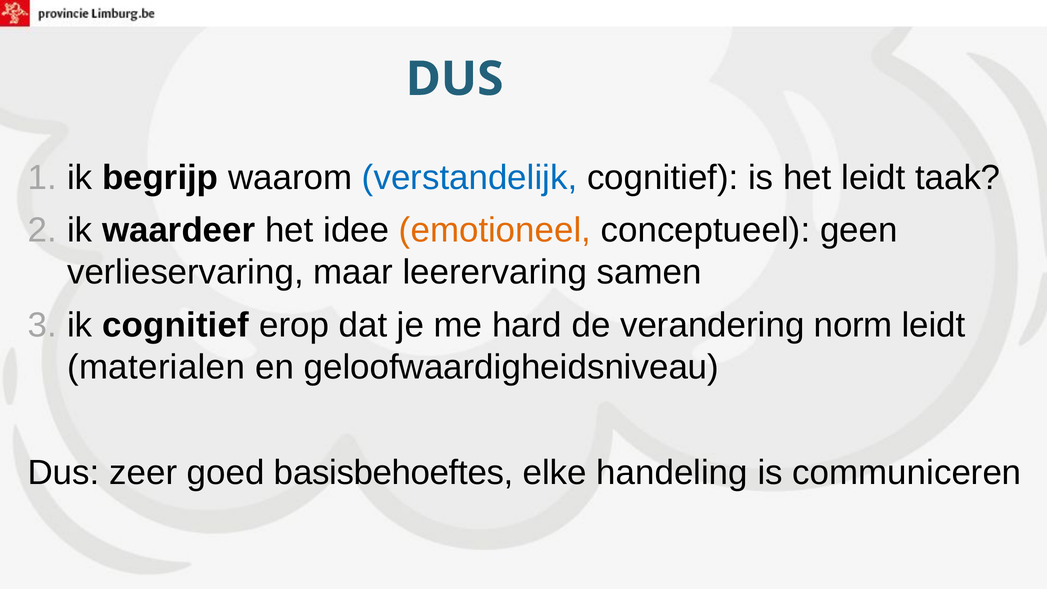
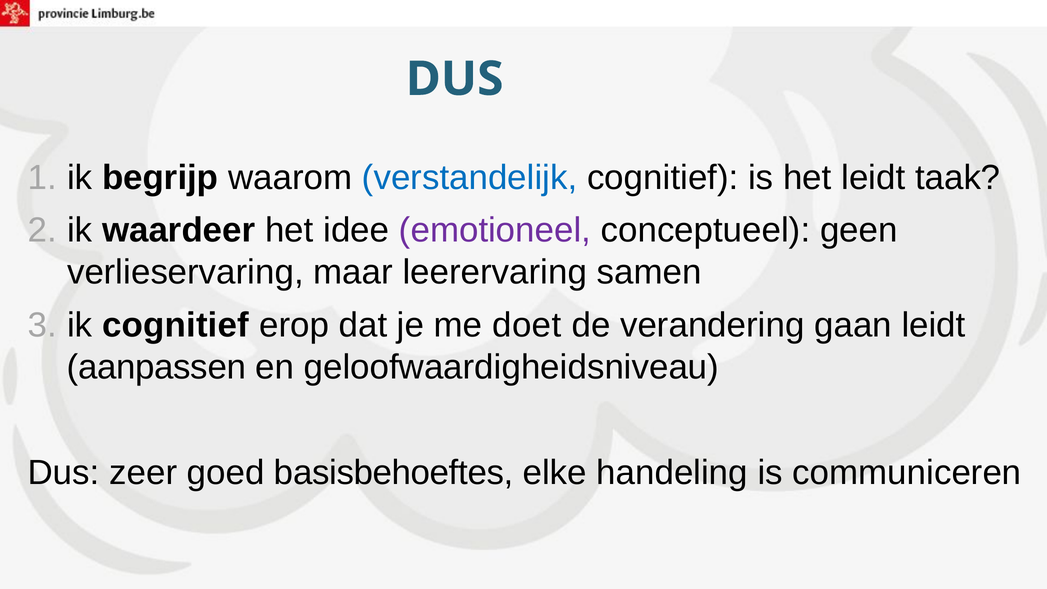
emotioneel colour: orange -> purple (495, 230)
hard: hard -> doet (527, 325)
norm: norm -> gaan (853, 325)
materialen: materialen -> aanpassen (156, 367)
